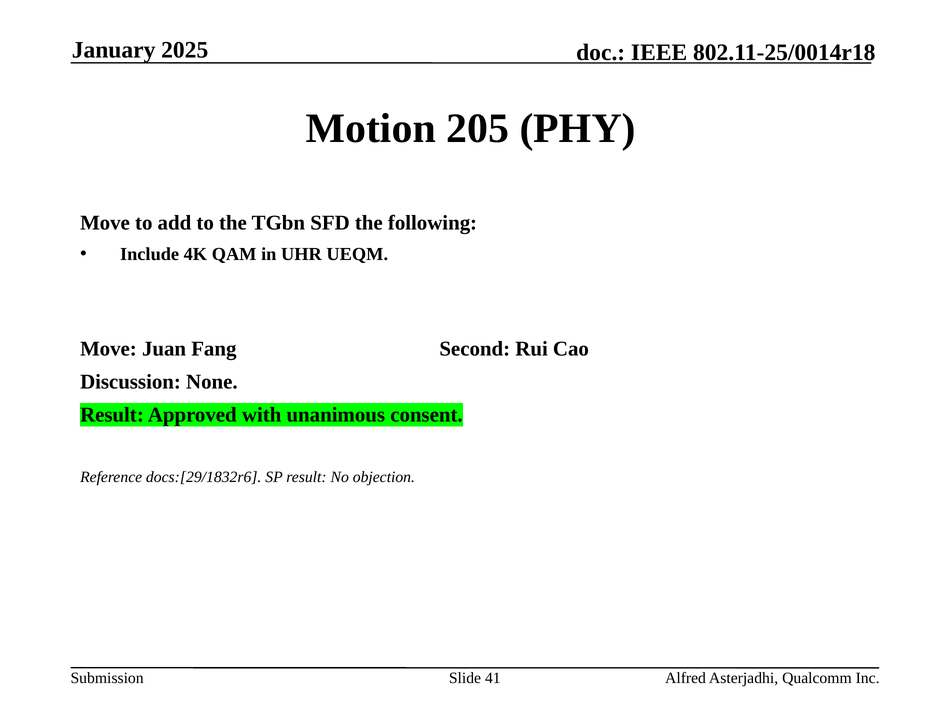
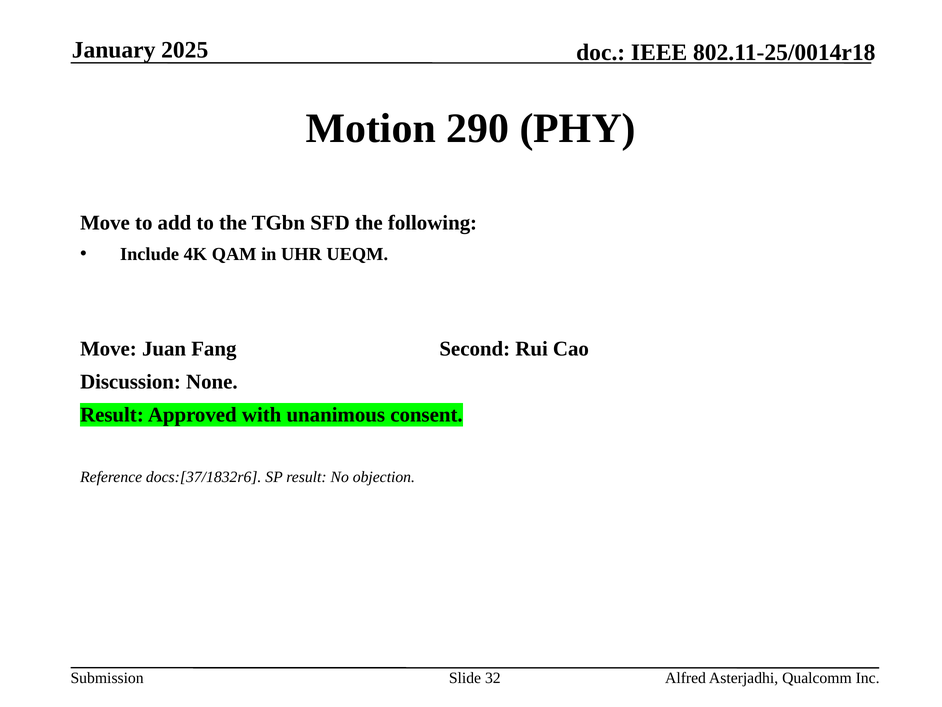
205: 205 -> 290 (478, 128)
docs:[29/1832r6: docs:[29/1832r6 -> docs:[37/1832r6 (204, 477)
41: 41 -> 32 (493, 678)
